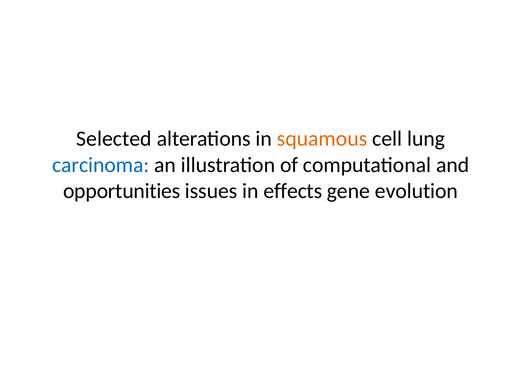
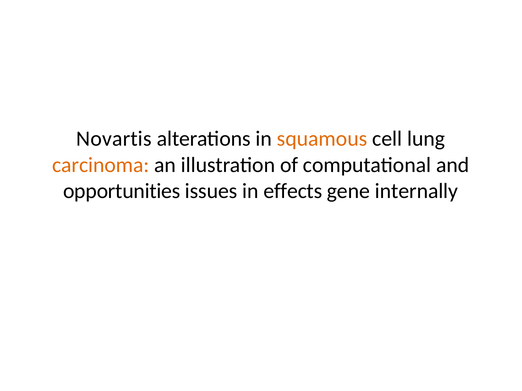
Selected: Selected -> Novartis (114, 139)
carcinoma colour: blue -> orange (101, 165)
evolution: evolution -> internally (416, 191)
